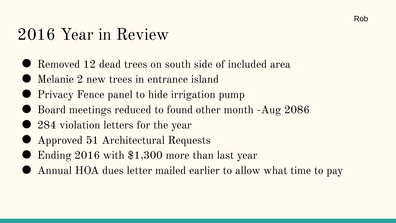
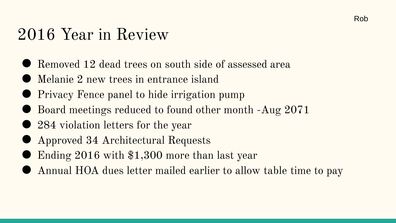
included: included -> assessed (247, 64)
2086: 2086 -> 2071 (297, 110)
51: 51 -> 34 (92, 140)
what: what -> table (275, 170)
